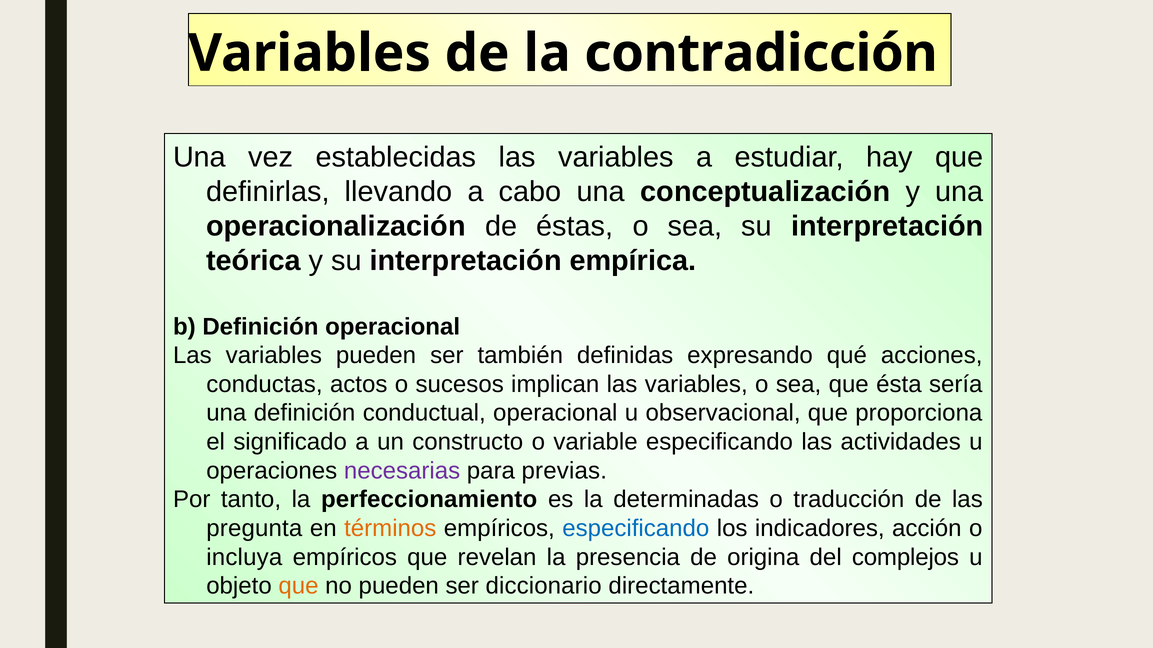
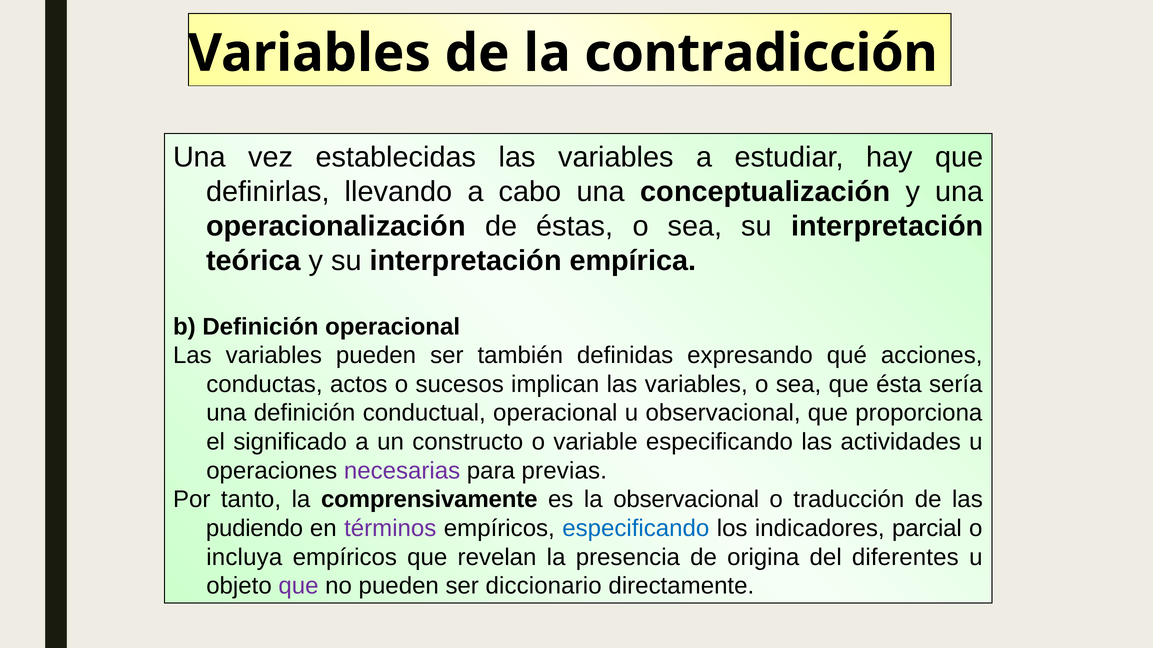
perfeccionamiento: perfeccionamiento -> comprensivamente (429, 500)
la determinadas: determinadas -> observacional (686, 500)
pregunta: pregunta -> pudiendo (255, 529)
términos colour: orange -> purple (390, 529)
acción: acción -> parcial (927, 529)
complejos: complejos -> diferentes (905, 558)
que colour: orange -> purple (299, 586)
